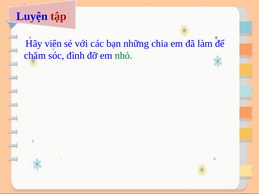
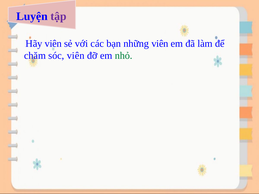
tập colour: red -> purple (58, 16)
những chia: chia -> viên (160, 44)
sóc đình: đình -> viên (76, 56)
